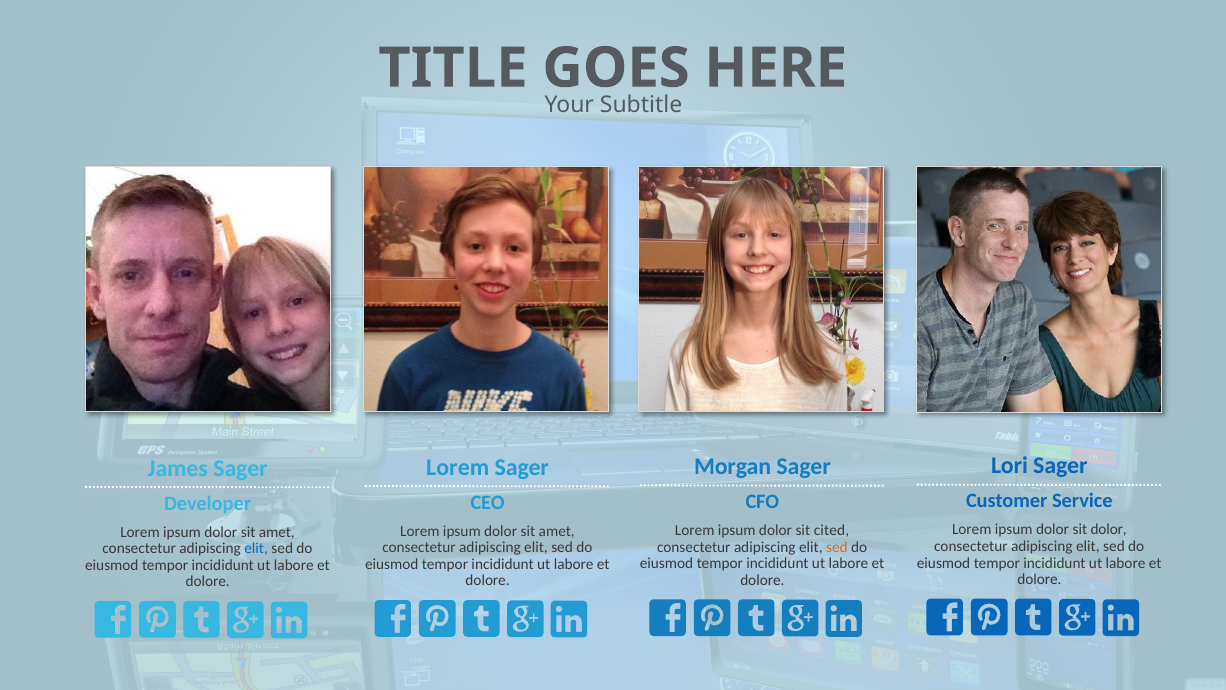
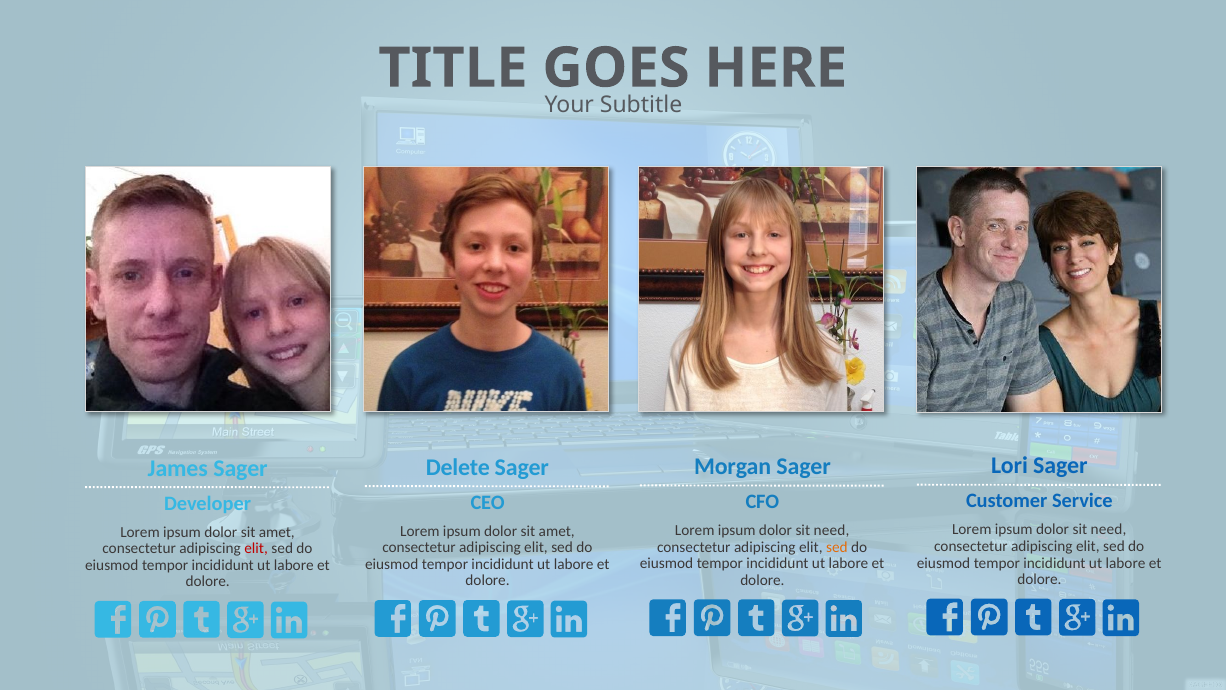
Lorem: Lorem -> Delete (458, 467)
dolor: dolor -> need (1108, 530)
cited: cited -> need (831, 530)
elit colour: blue -> red (256, 548)
